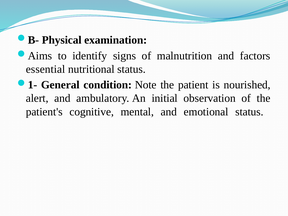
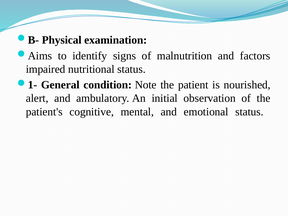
essential: essential -> impaired (46, 69)
